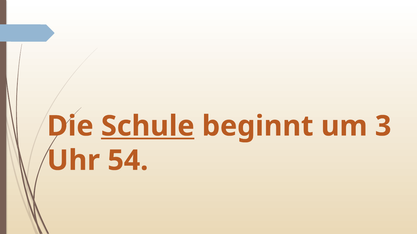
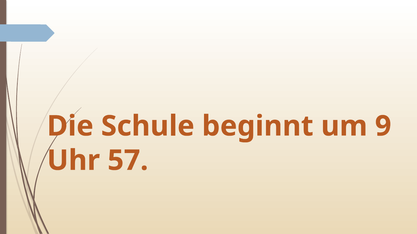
Schule underline: present -> none (148, 126)
3: 3 -> 9 (383, 126)
54: 54 -> 57 (128, 161)
